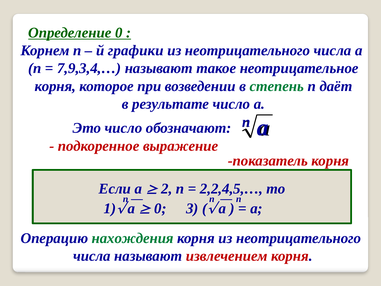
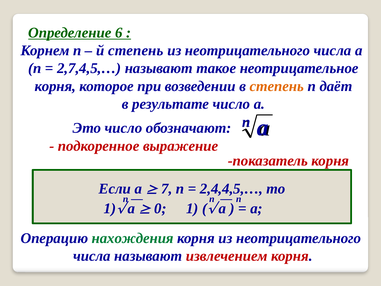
Определение 0: 0 -> 6 (119, 33)
й графики: графики -> степень (136, 50)
7,9,3,4,…: 7,9,3,4,… -> 2,7,4,5,… (89, 68)
степень colour: green -> orange (277, 86)
2: 2 -> 7 (167, 189)
2,2,4,5,…: 2,2,4,5,… -> 2,4,4,5,… (231, 189)
0 3: 3 -> 1 (192, 208)
